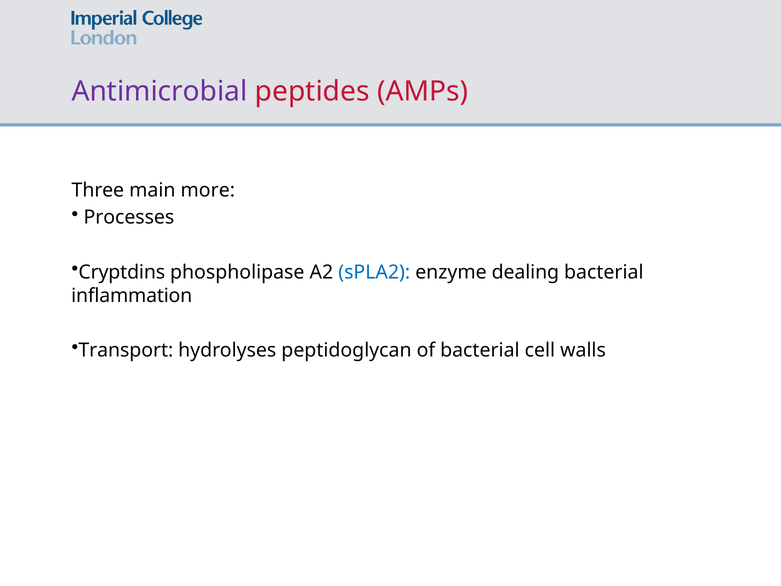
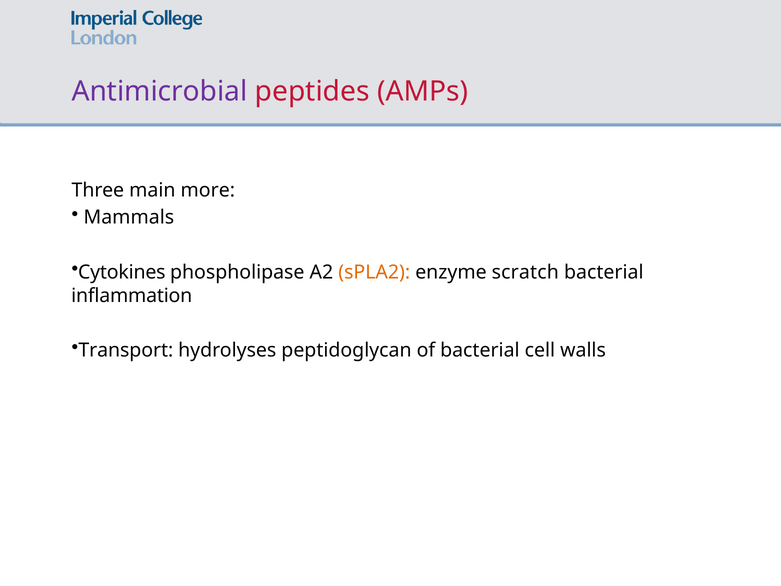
Processes: Processes -> Mammals (129, 217)
Cryptdins: Cryptdins -> Cytokines (122, 272)
sPLA2 colour: blue -> orange (374, 272)
dealing: dealing -> scratch (525, 272)
